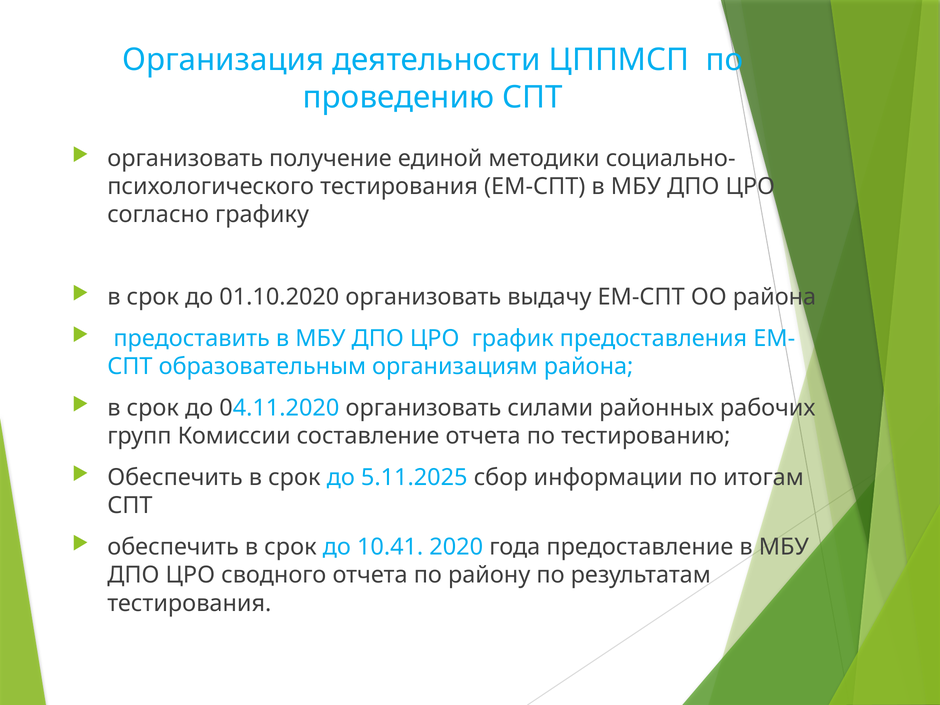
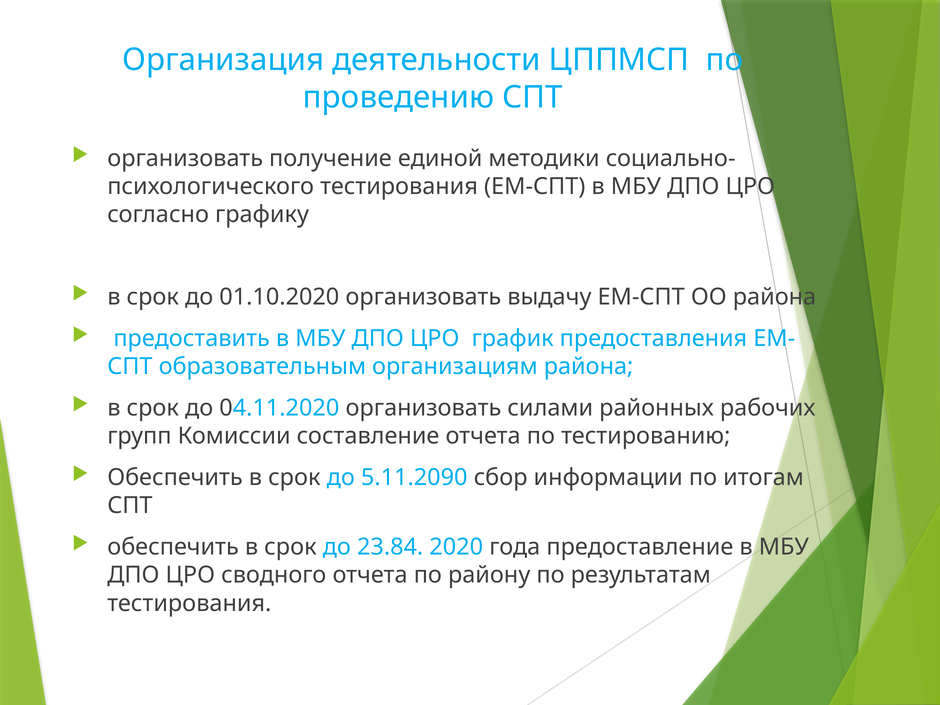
5.11.2025: 5.11.2025 -> 5.11.2090 (414, 477)
10.41: 10.41 -> 23.84 (390, 547)
